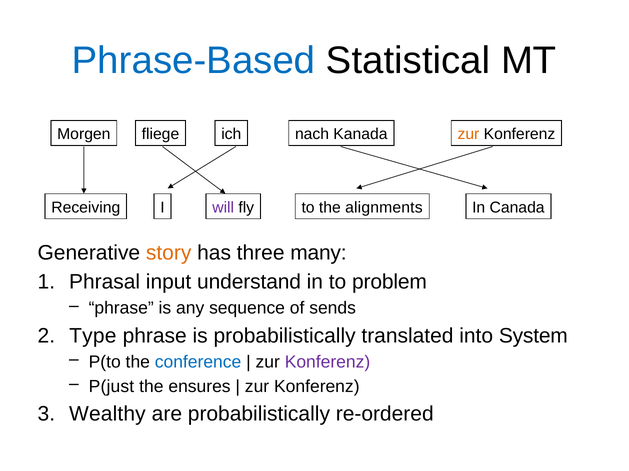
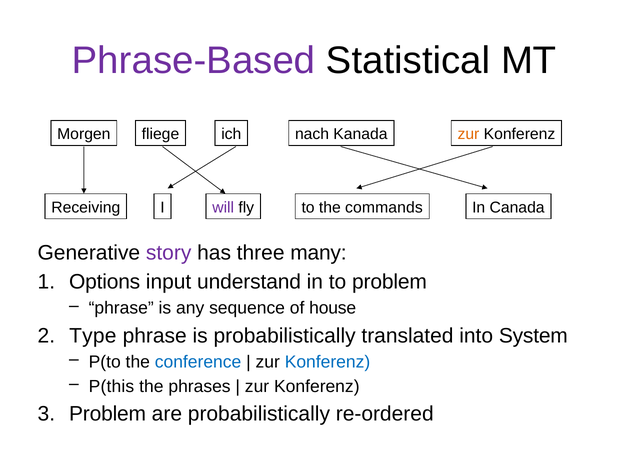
Phrase-Based colour: blue -> purple (194, 61)
alignments: alignments -> commands (384, 208)
story colour: orange -> purple (169, 253)
Phrasal: Phrasal -> Options (105, 282)
sends: sends -> house (333, 309)
Konferenz colour: purple -> blue (328, 362)
P(just: P(just -> P(this (111, 387)
ensures: ensures -> phrases (200, 387)
Wealthy: Wealthy -> Problem (108, 414)
